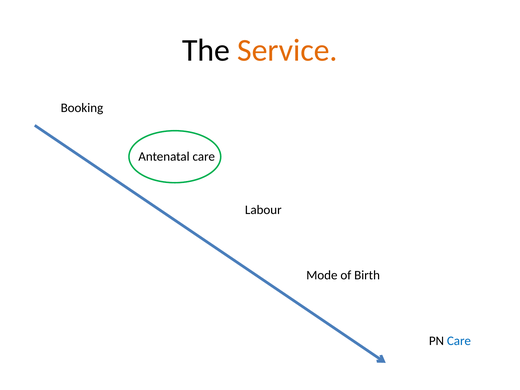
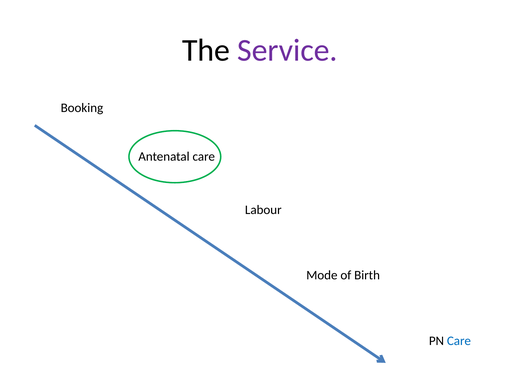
Service colour: orange -> purple (287, 50)
